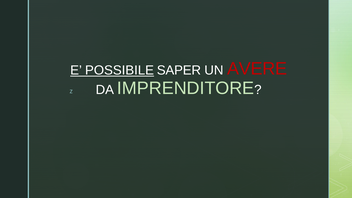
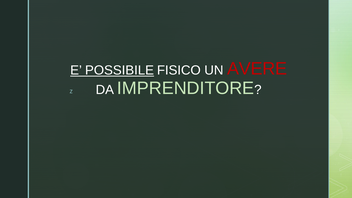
SAPER: SAPER -> FISICO (179, 70)
